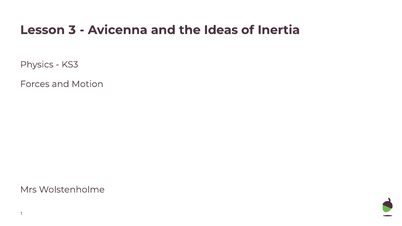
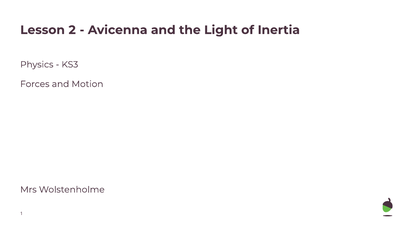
3: 3 -> 2 (72, 30)
Ideas: Ideas -> Light (221, 30)
